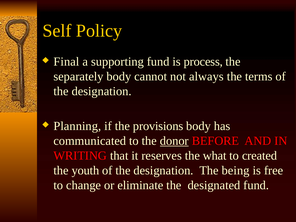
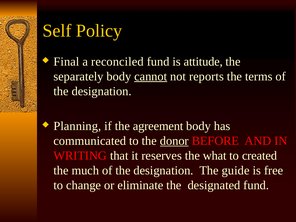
supporting: supporting -> reconciled (117, 62)
process: process -> attitude (203, 62)
cannot underline: none -> present (151, 76)
always: always -> reports (206, 76)
provisions: provisions -> agreement (158, 126)
youth: youth -> much (85, 170)
being: being -> guide (236, 170)
